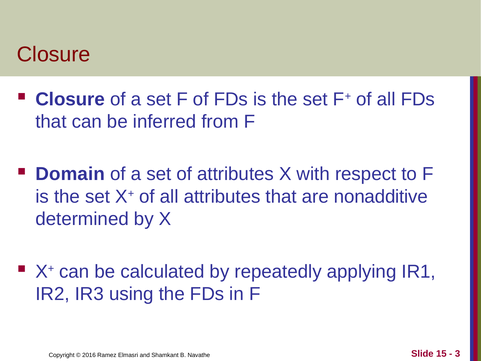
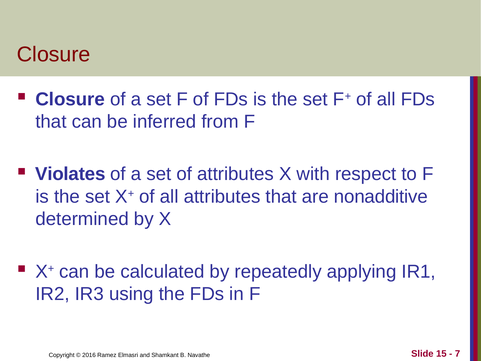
Domain: Domain -> Violates (70, 174)
3: 3 -> 7 (458, 353)
